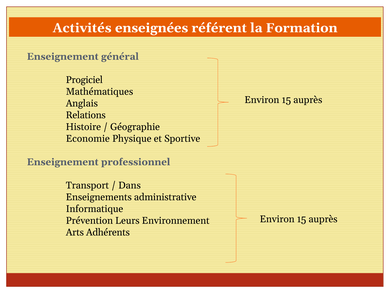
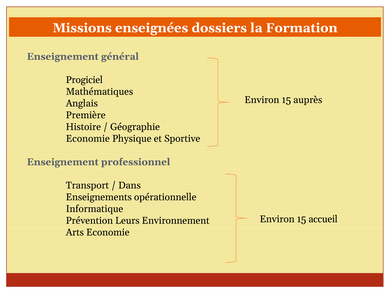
Activités: Activités -> Missions (82, 28)
référent: référent -> dossiers (219, 28)
Relations: Relations -> Première (86, 115)
administrative: administrative -> opérationnelle (165, 197)
auprès: auprès -> accueil (323, 219)
Arts Adhérents: Adhérents -> Economie (108, 232)
